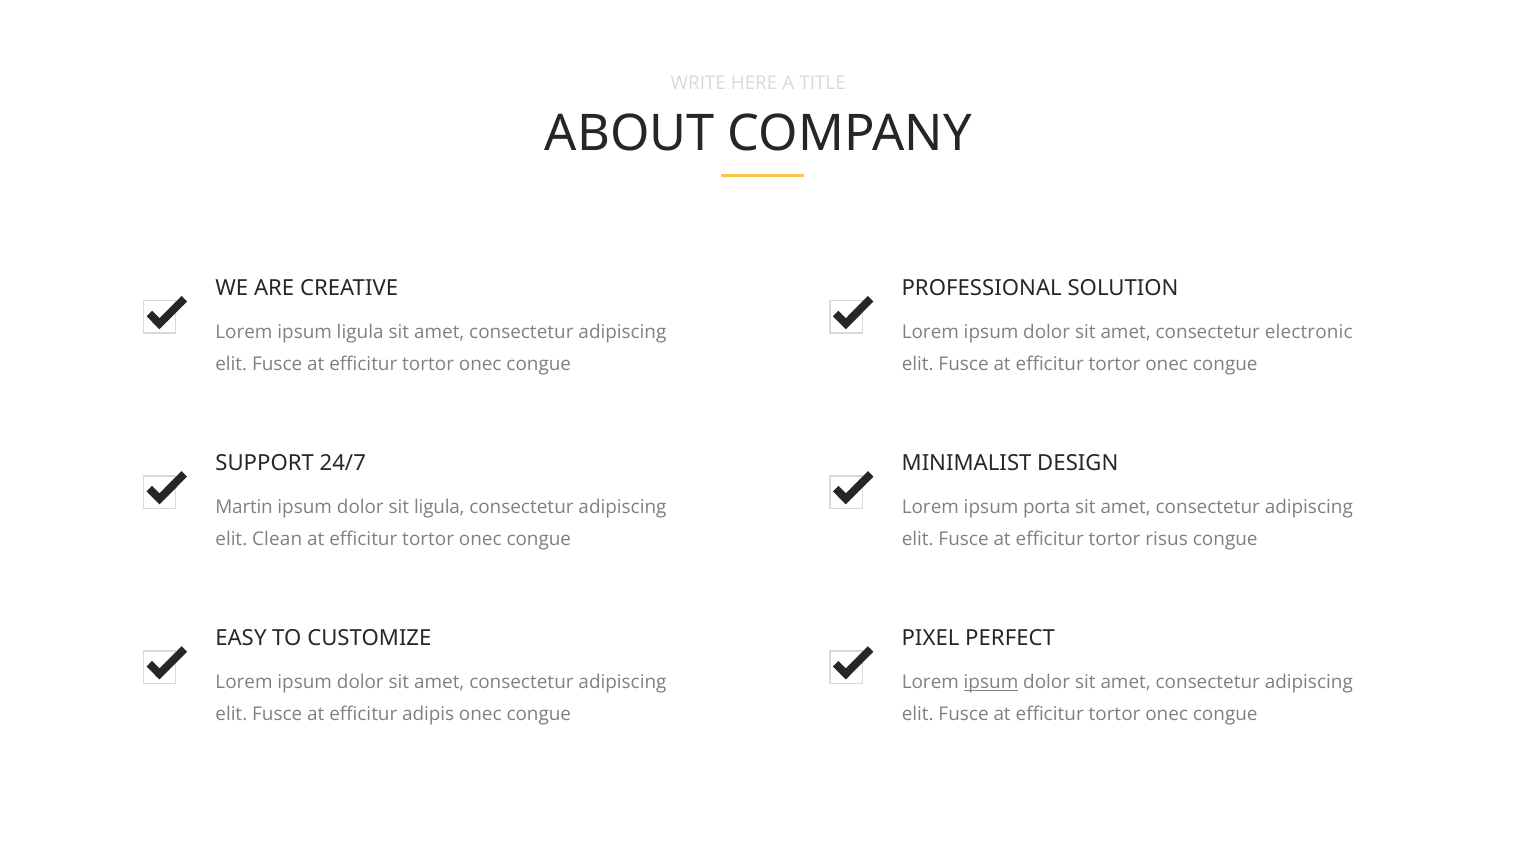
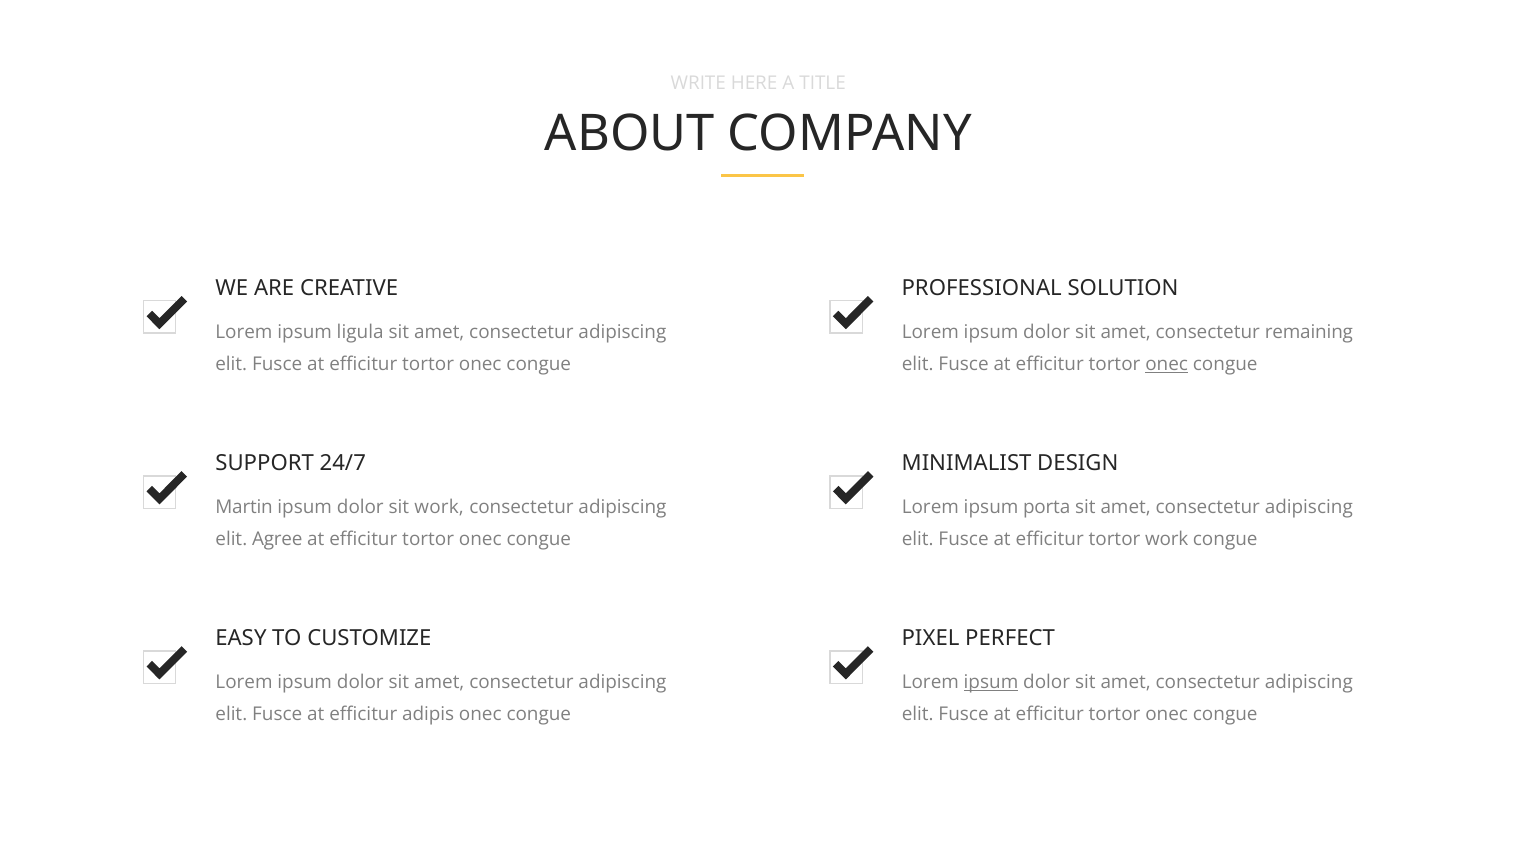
electronic: electronic -> remaining (1309, 333)
onec underline: none -> present (1167, 364)
sit ligula: ligula -> work (439, 508)
Clean: Clean -> Agree (277, 540)
tortor risus: risus -> work (1167, 540)
